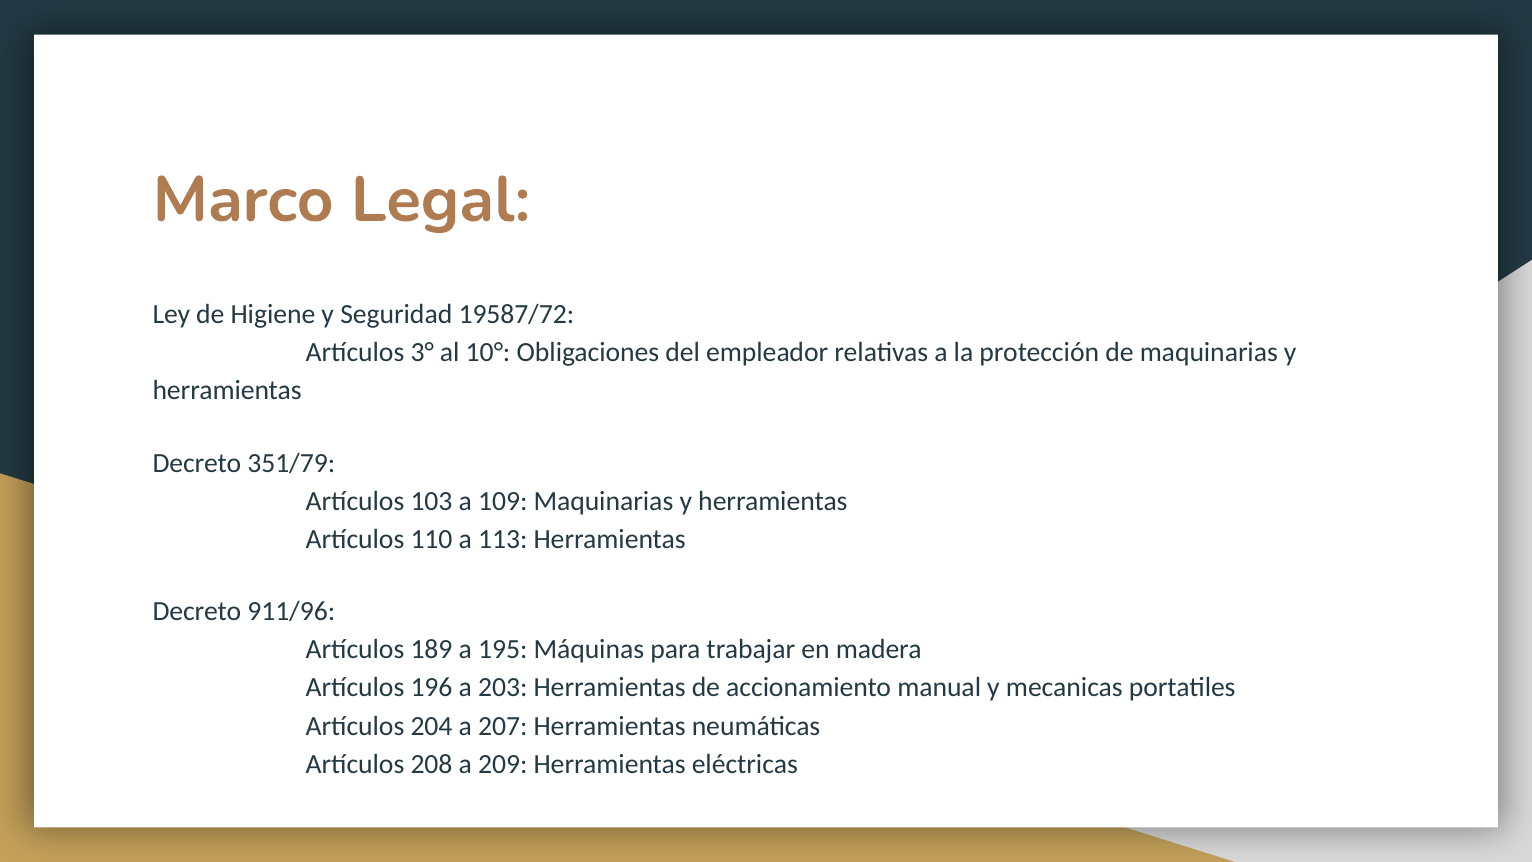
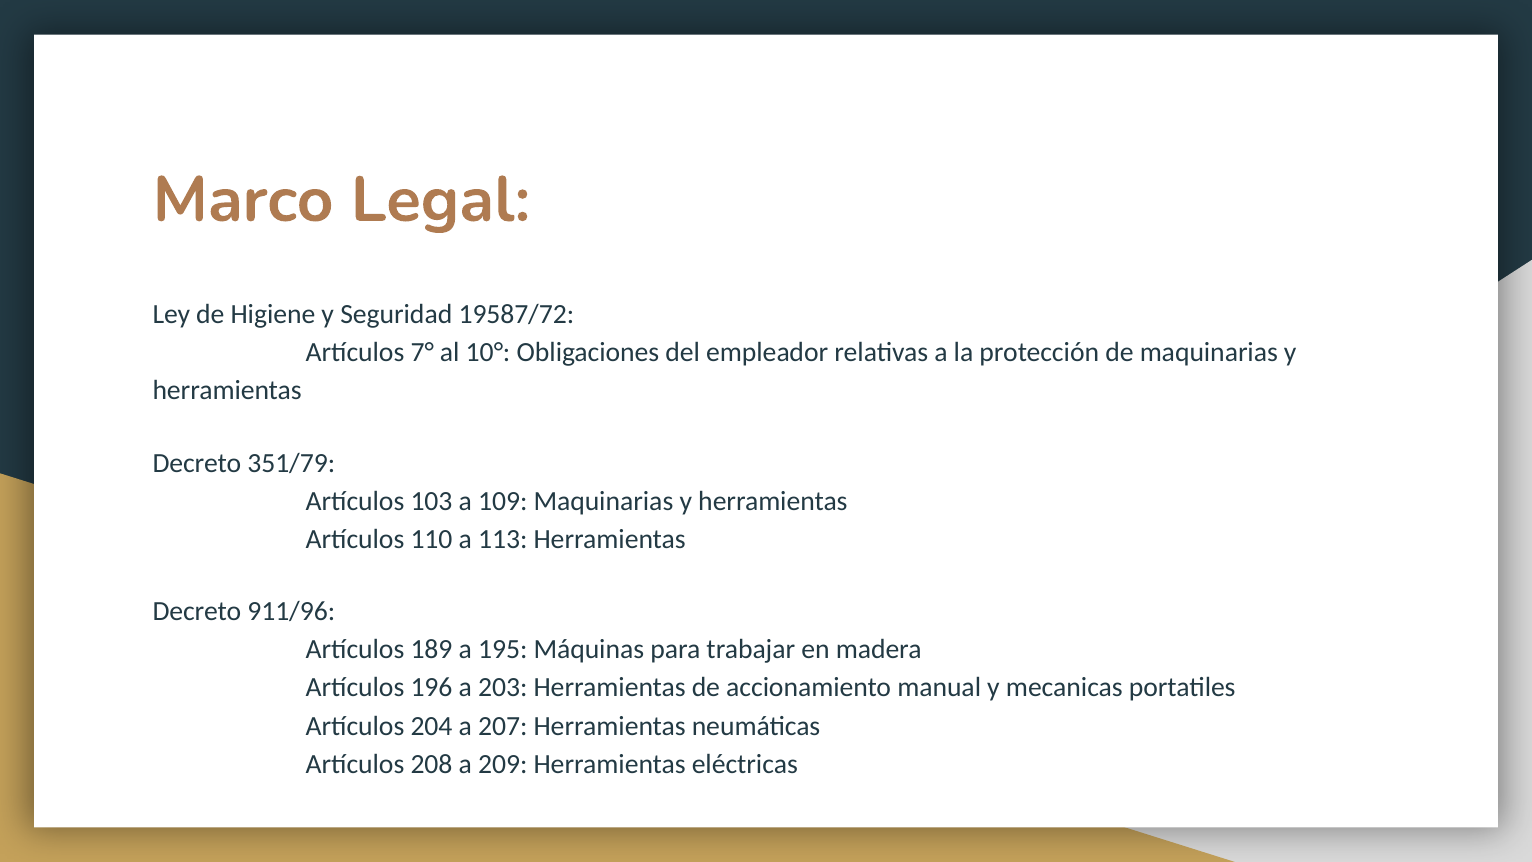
3°: 3° -> 7° (422, 352)
